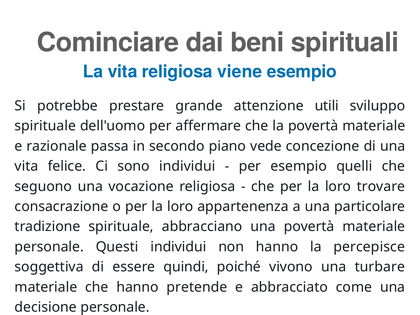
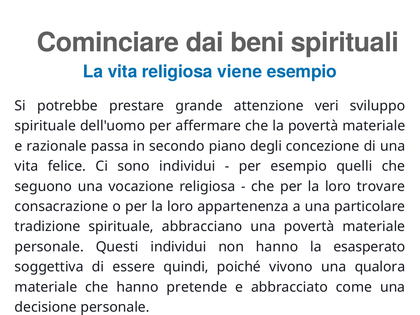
utili: utili -> veri (327, 106)
vede: vede -> degli (266, 146)
percepisce: percepisce -> esasperato (369, 247)
turbare: turbare -> qualora (380, 267)
